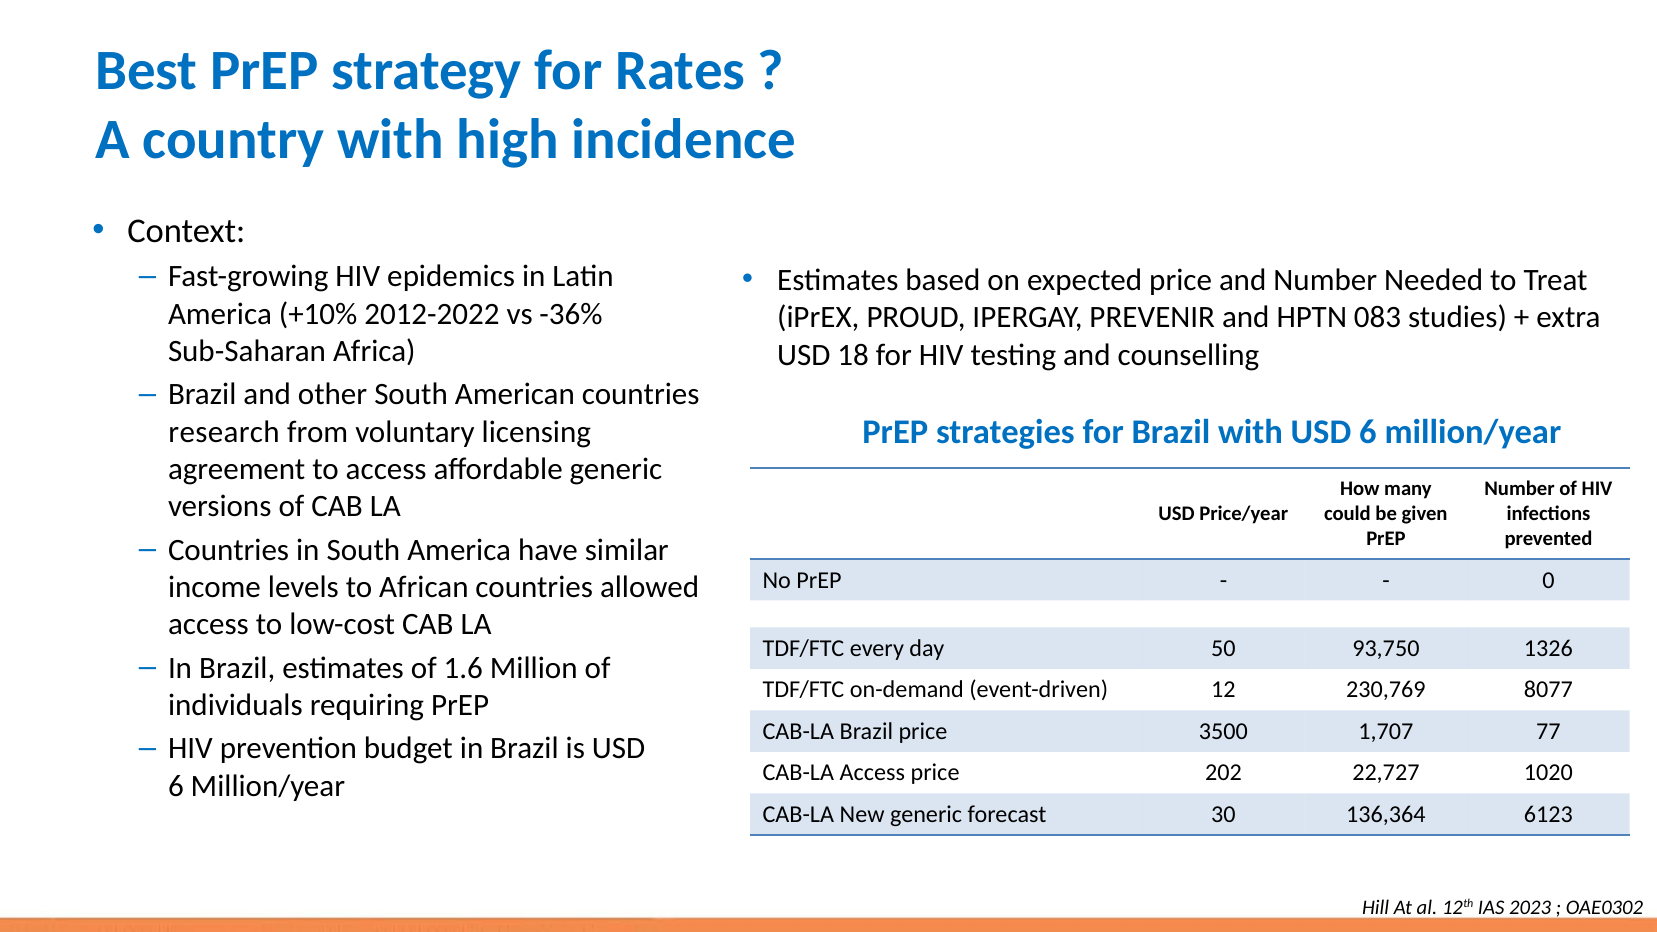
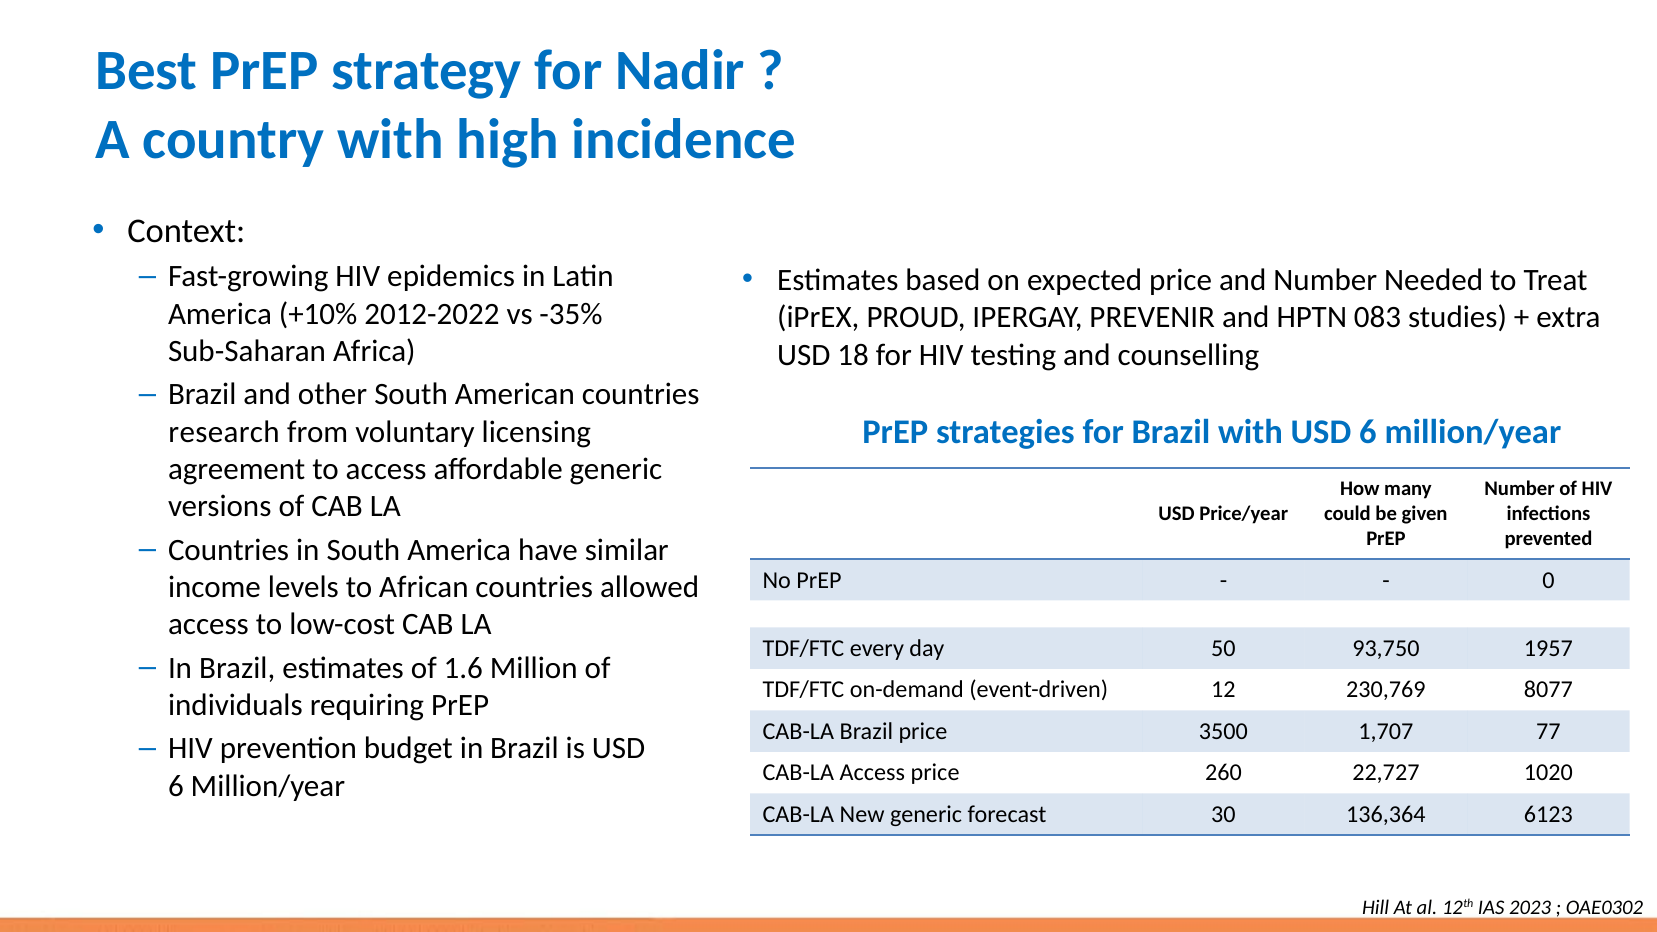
Rates: Rates -> Nadir (680, 71)
-36%: -36% -> -35% (571, 314)
1326: 1326 -> 1957 (1548, 649)
202: 202 -> 260 (1223, 773)
